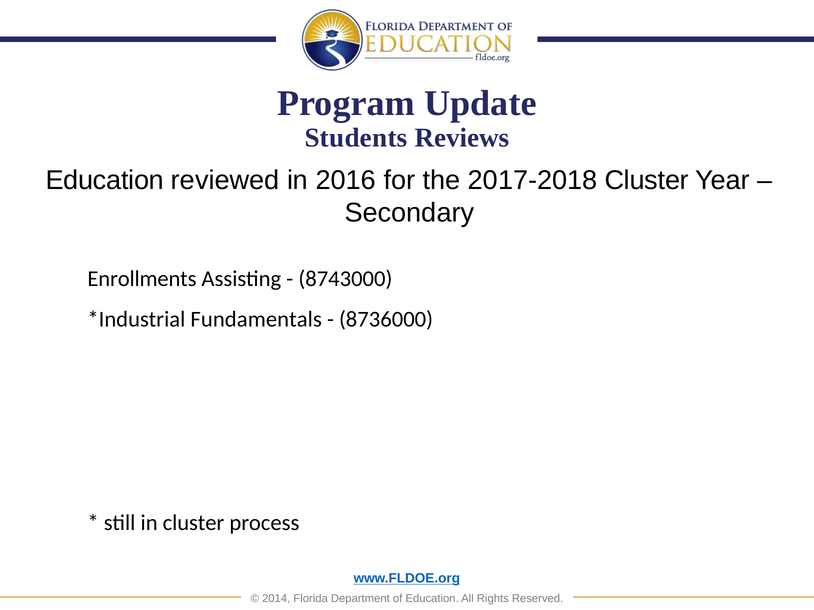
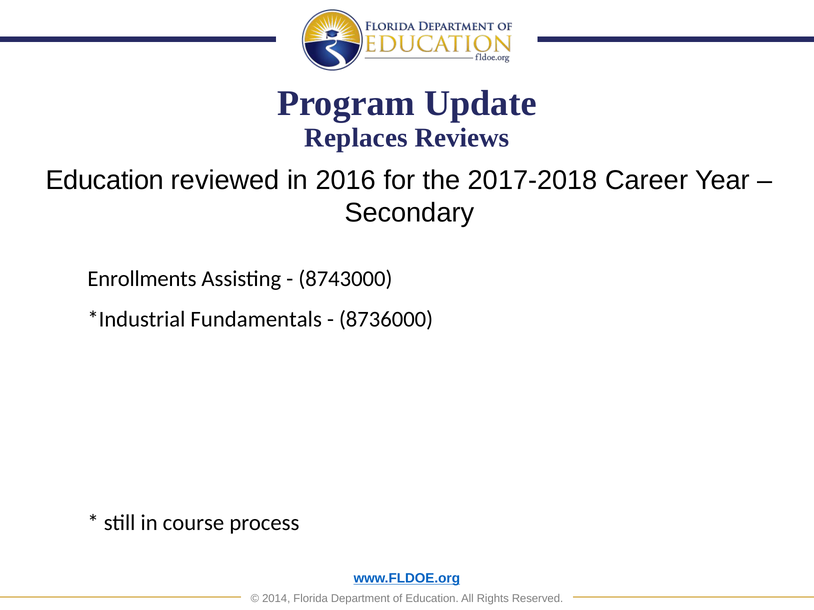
Students: Students -> Replaces (356, 138)
2017-2018 Cluster: Cluster -> Career (647, 180)
in cluster: cluster -> course (193, 523)
